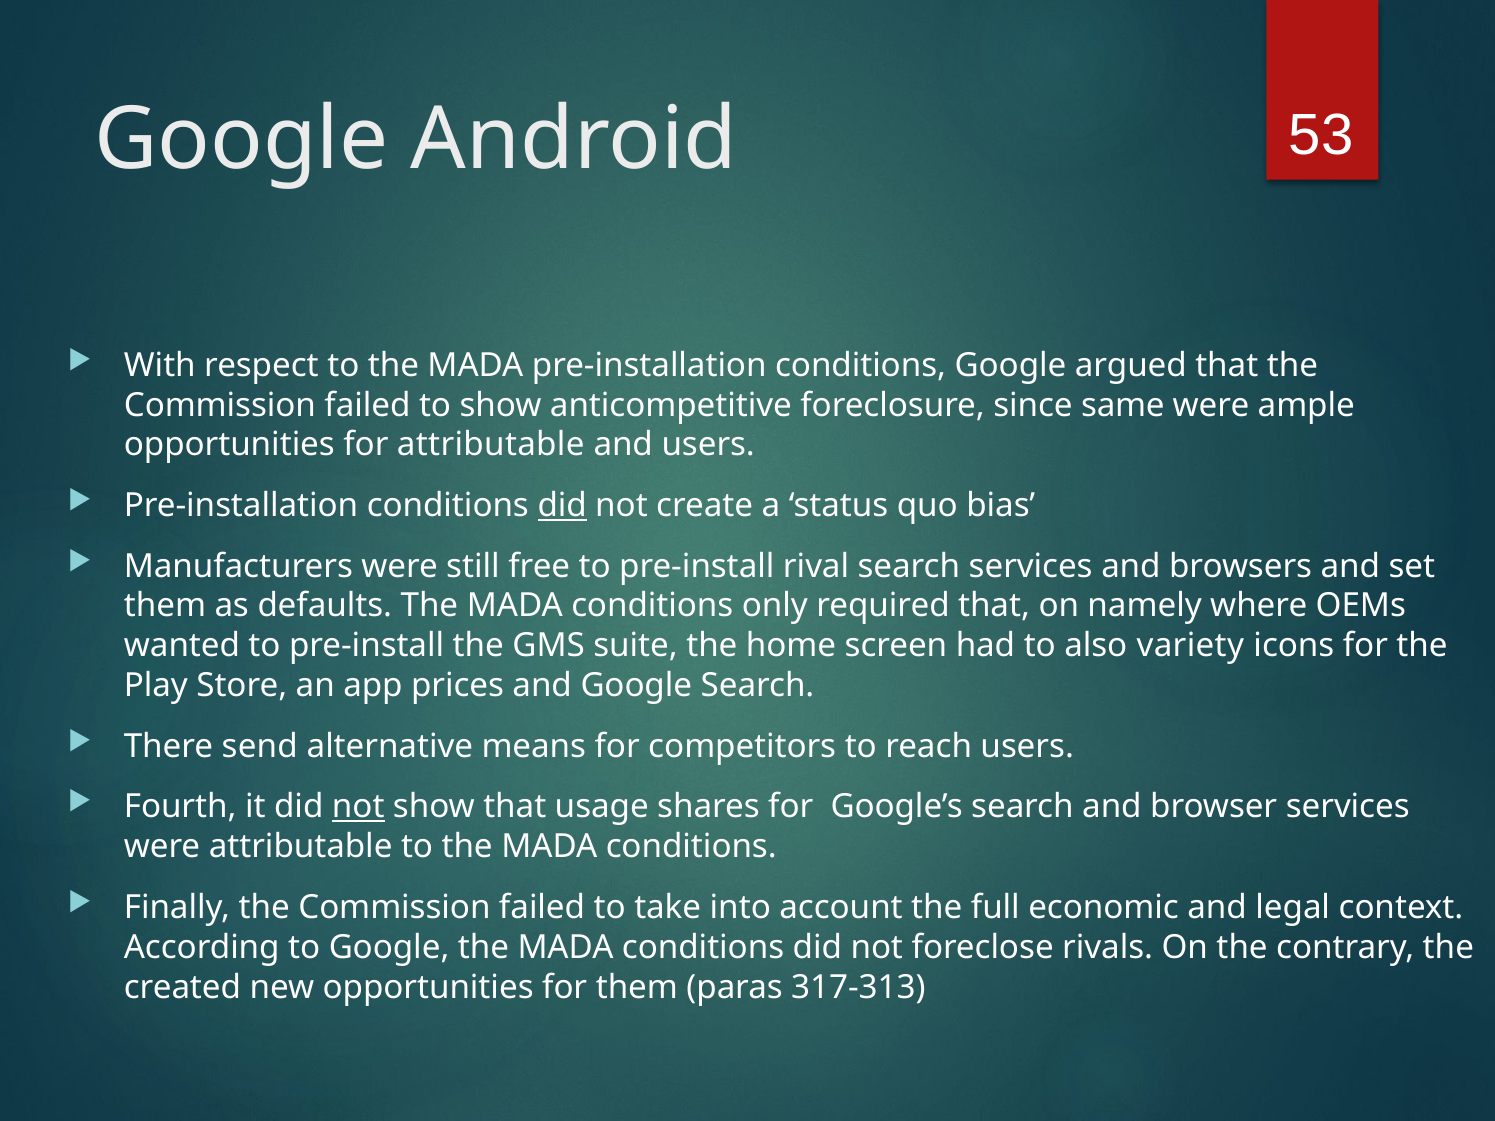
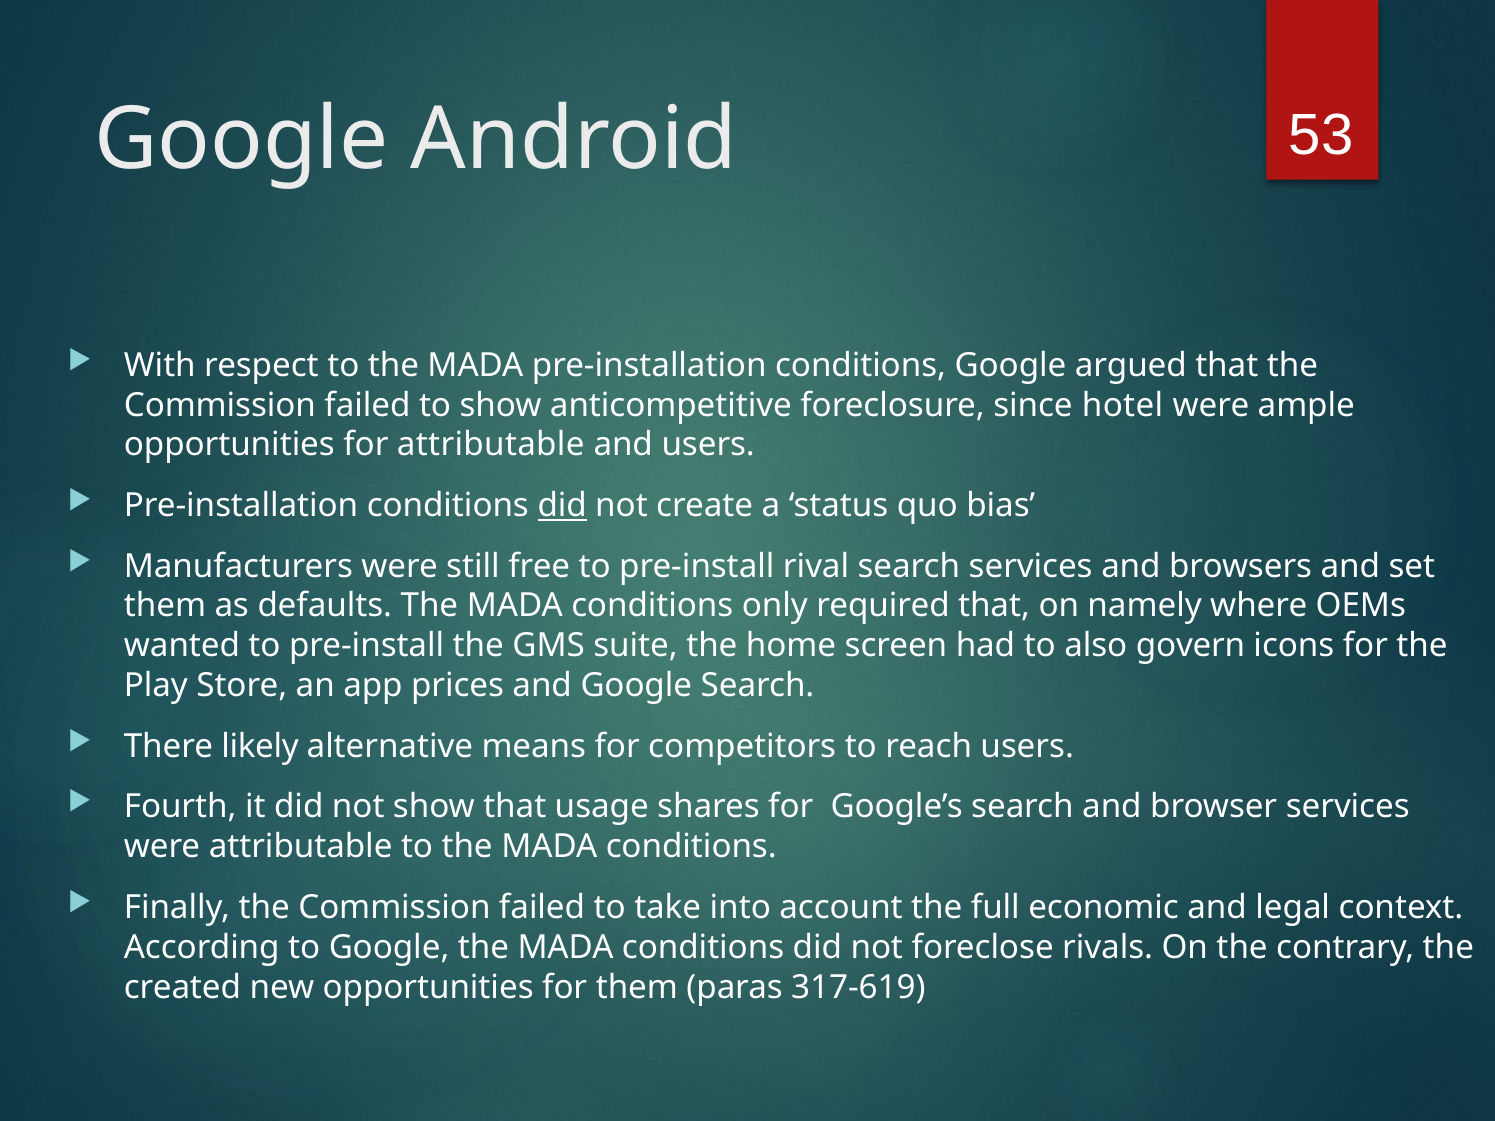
same: same -> hotel (1123, 405)
variety: variety -> govern (1191, 646)
send: send -> likely (260, 746)
not underline: present -> none (358, 807)
317-313: 317-313 -> 317-619 (858, 987)
